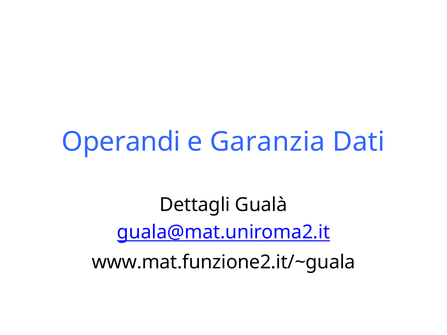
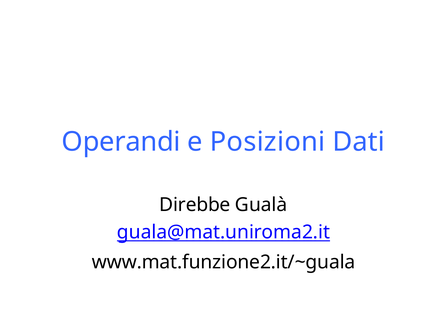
Garanzia: Garanzia -> Posizioni (268, 142)
Dettagli: Dettagli -> Direbbe (195, 205)
